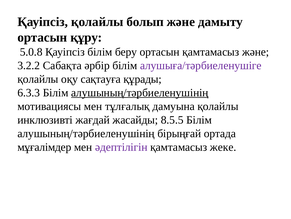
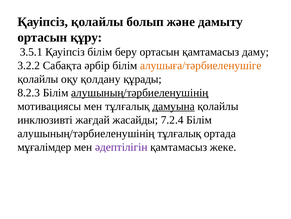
5.0.8: 5.0.8 -> 3.5.1 (31, 52)
қамтамасыз және: және -> даму (255, 52)
алушыға/тәрбиеленушіге colour: purple -> orange (201, 65)
сақтауға: сақтауға -> қолдану (101, 79)
6.3.3: 6.3.3 -> 8.2.3 (29, 92)
дамуына underline: none -> present (174, 106)
8.5.5: 8.5.5 -> 7.2.4 (172, 119)
алушының/тәрбиеленушінің бірыңғай: бірыңғай -> тұлғалық (179, 133)
